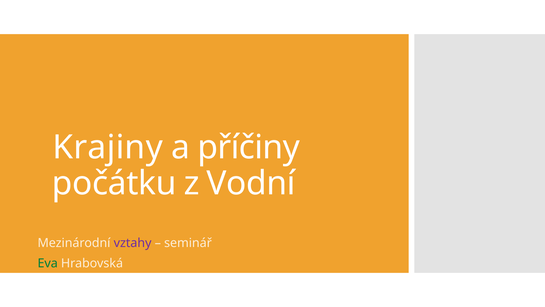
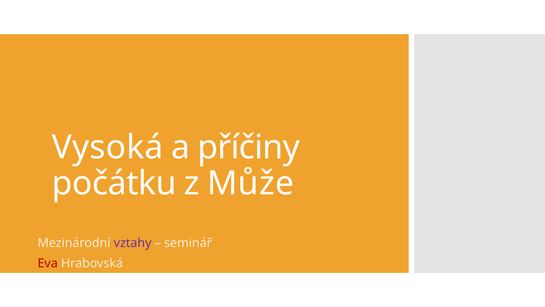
Krajiny: Krajiny -> Vysoká (108, 147)
Vodní: Vodní -> Může (251, 183)
Eva colour: green -> red (48, 263)
